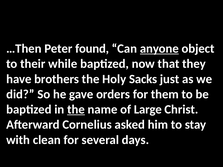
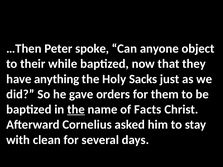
found: found -> spoke (92, 49)
anyone underline: present -> none (159, 49)
brothers: brothers -> anything (57, 79)
Large: Large -> Facts (148, 110)
